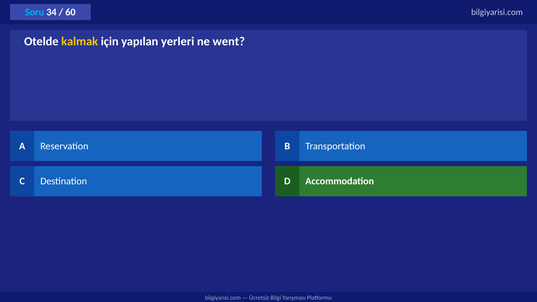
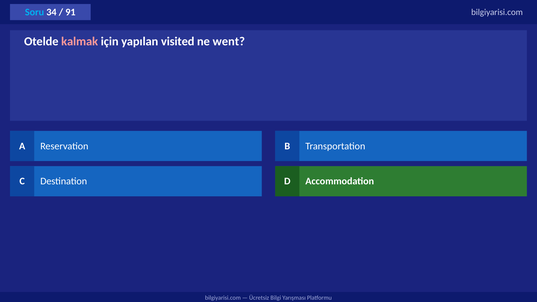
60: 60 -> 91 (70, 12)
kalmak colour: yellow -> pink (80, 41)
yerleri: yerleri -> visited (178, 41)
